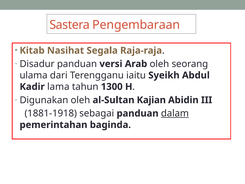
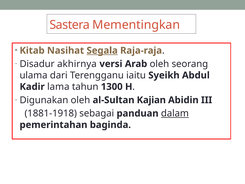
Pengembaraan: Pengembaraan -> Mementingkan (136, 25)
Segala underline: none -> present (102, 50)
Disadur panduan: panduan -> akhirnya (77, 64)
